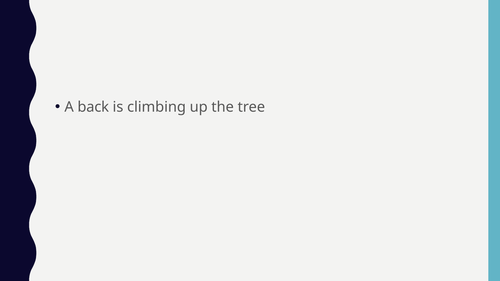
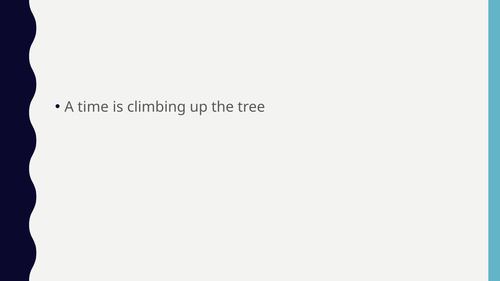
back: back -> time (93, 107)
